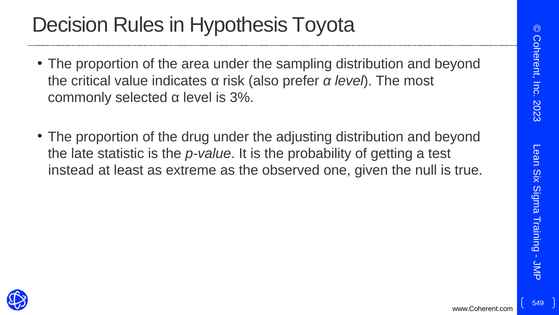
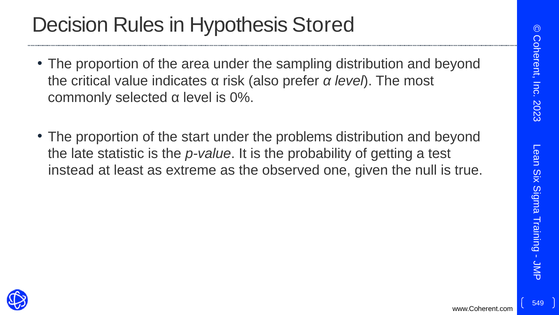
Toyota: Toyota -> Stored (324, 25)
3%: 3% -> 0% (242, 97)
drug: drug -> start (195, 137)
adjusting: adjusting -> problems (304, 137)
